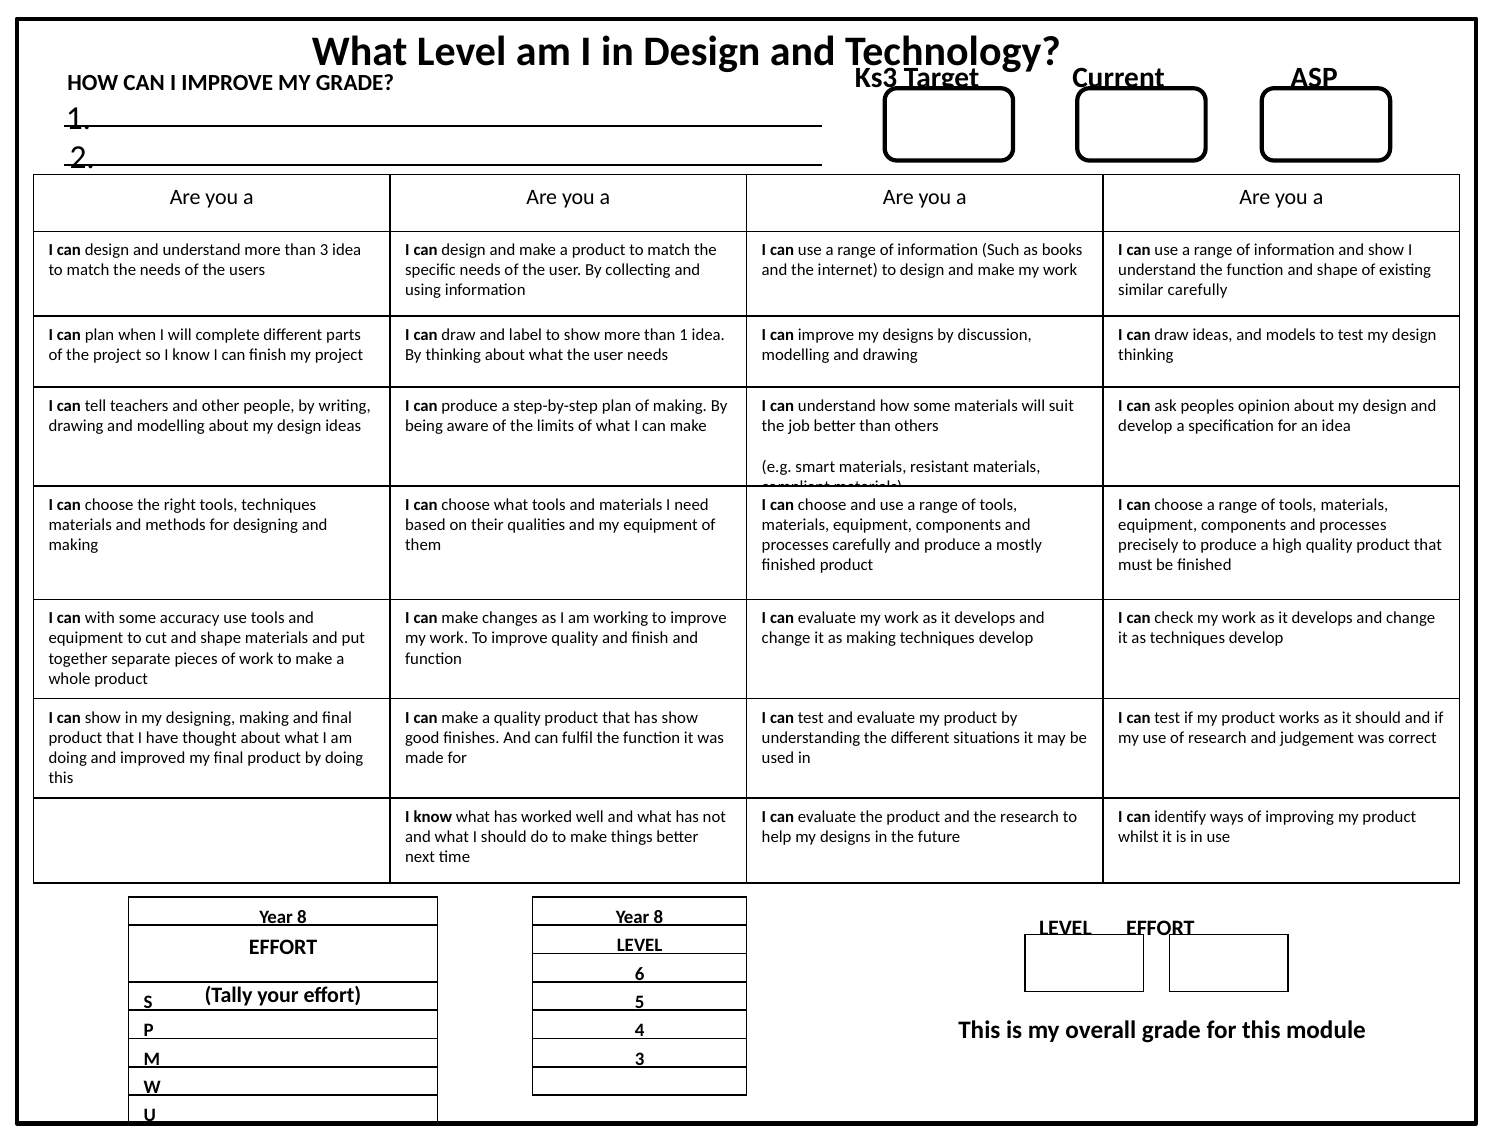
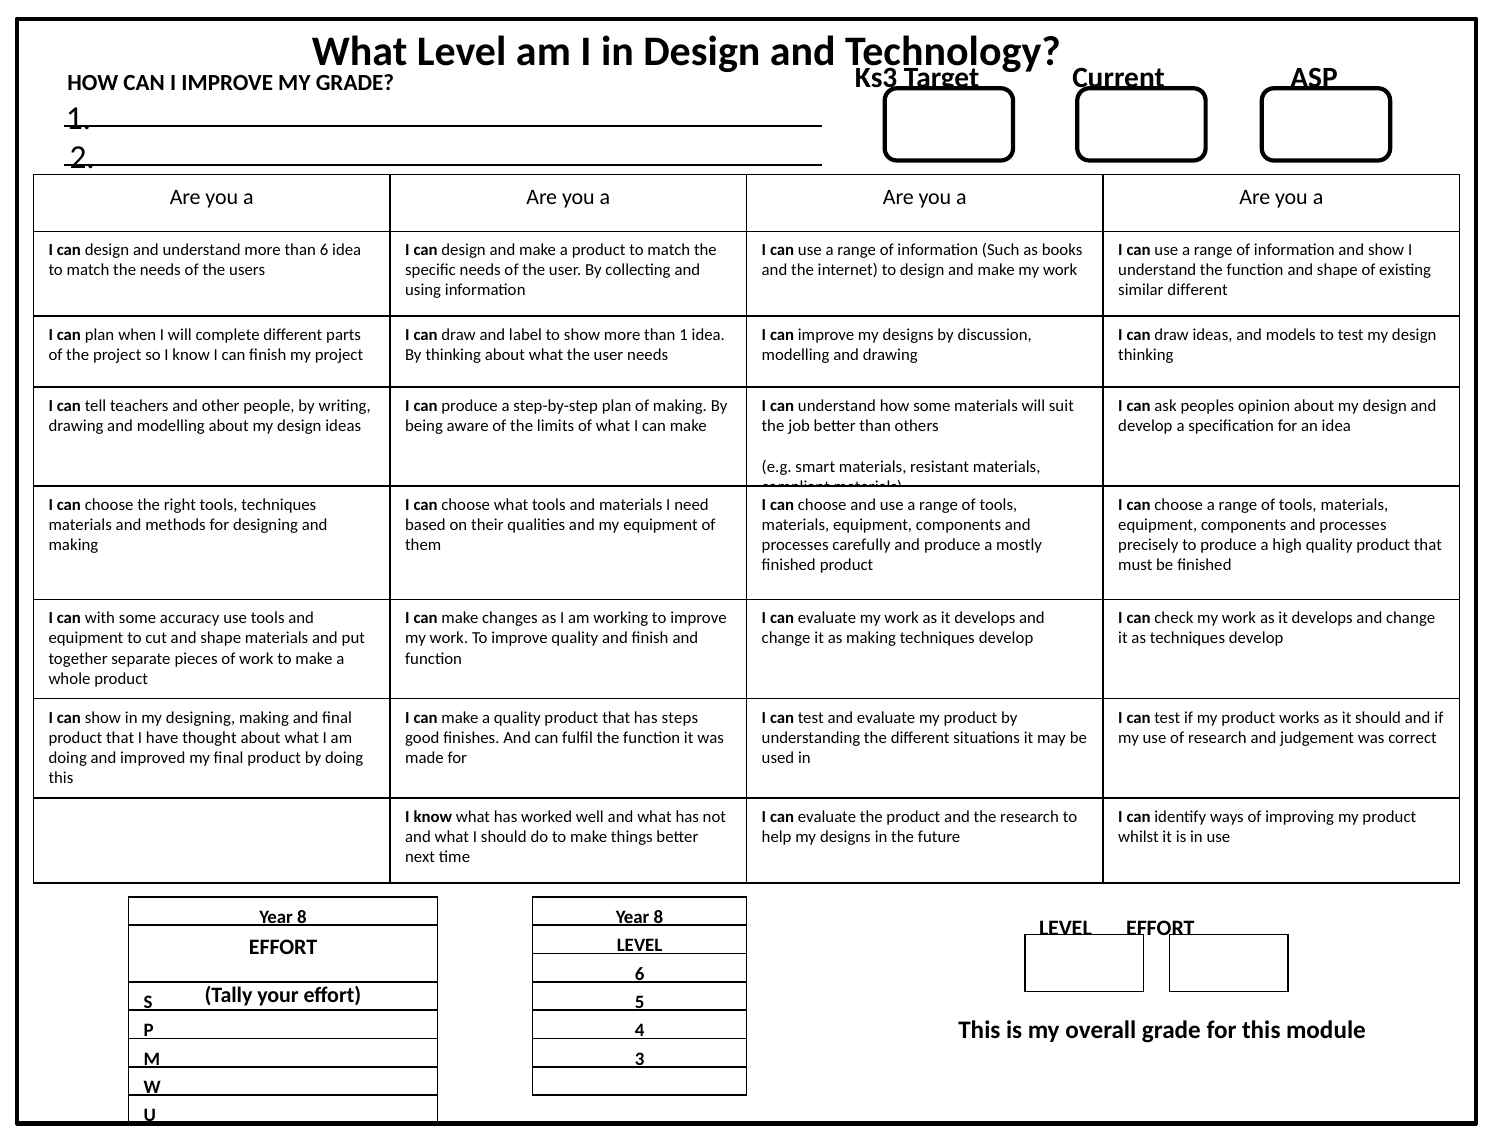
than 3: 3 -> 6 (324, 250)
similar carefully: carefully -> different (1198, 290)
has show: show -> steps (680, 717)
